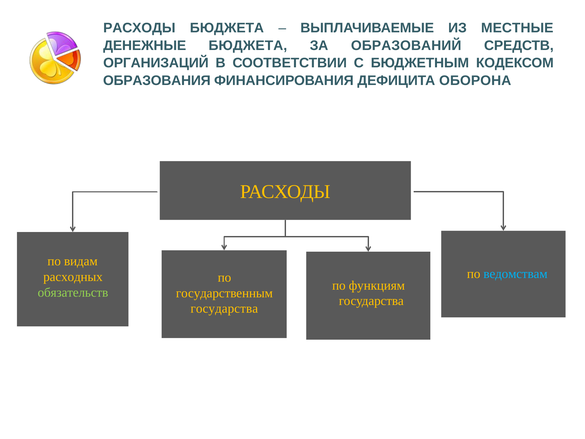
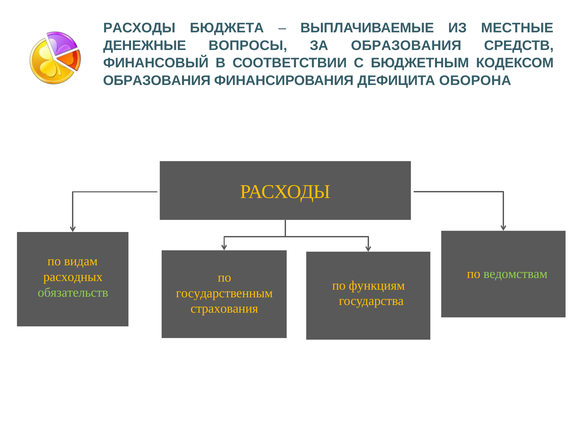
ДЕНЕЖНЫЕ БЮДЖЕТА: БЮДЖЕТА -> ВОПРОСЫ (248, 46)
ЗА ОБРАЗОВАНИЙ: ОБРАЗОВАНИЙ -> ОБРАЗОВАНИЯ (406, 46)
ОРГАНИЗАЦИЙ: ОРГАНИЗАЦИЙ -> ФИНАНСОВЫЙ (156, 63)
ведомствам colour: light blue -> light green (516, 274)
государства: государства -> страхования (224, 308)
